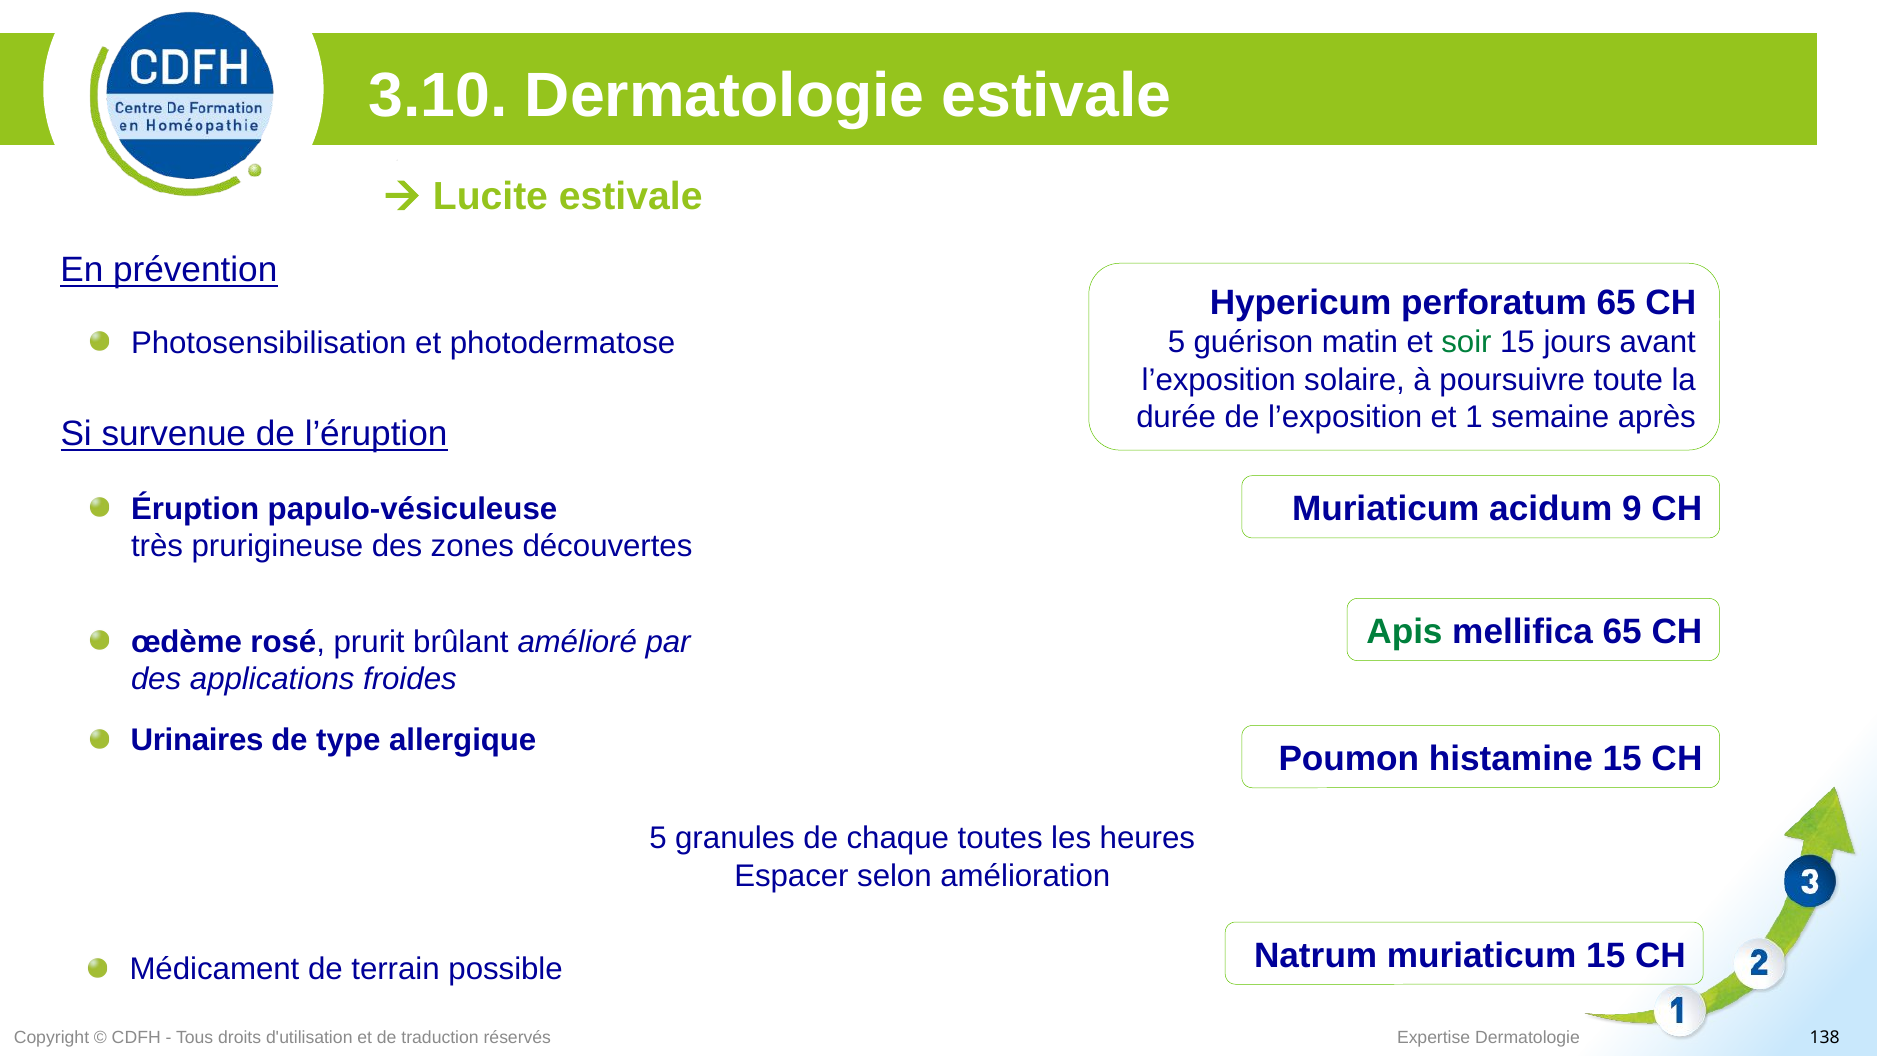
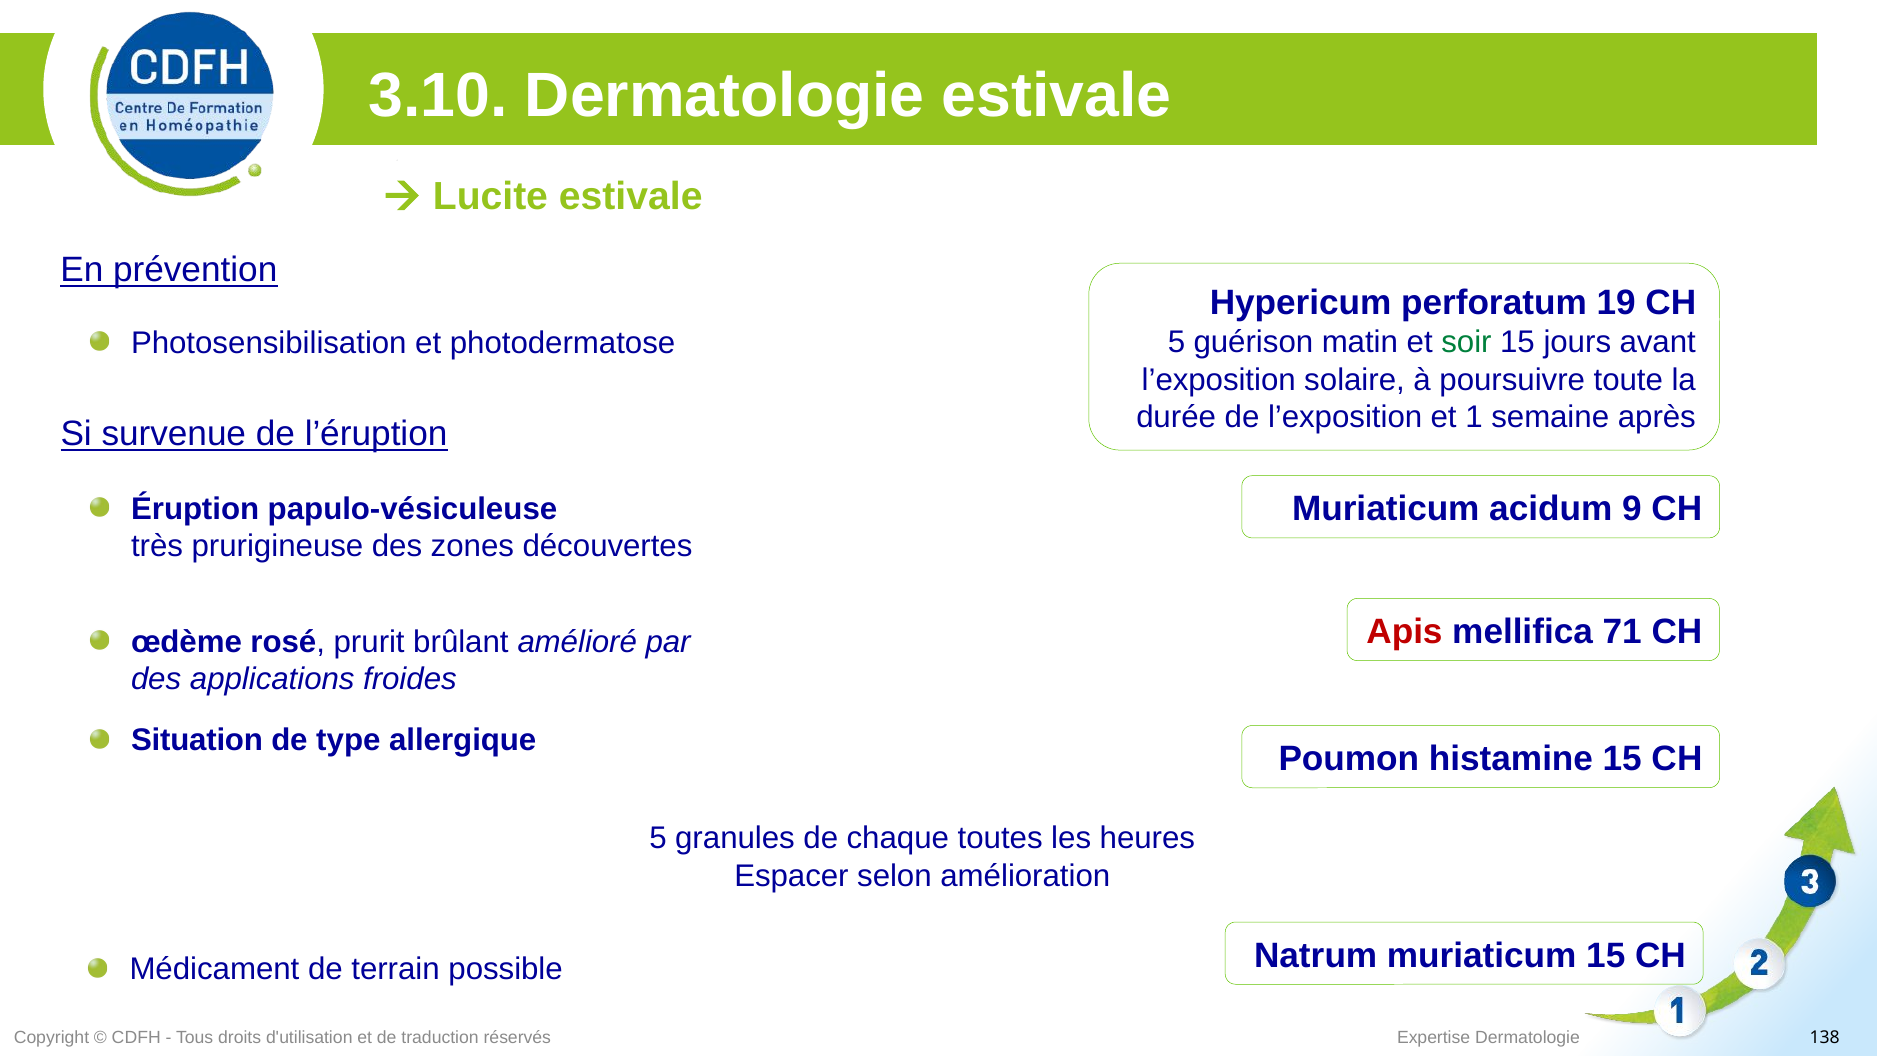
perforatum 65: 65 -> 19 (1616, 303)
Apis colour: green -> red (1404, 632)
mellifica 65: 65 -> 71 (1622, 632)
Urinaires: Urinaires -> Situation (197, 740)
